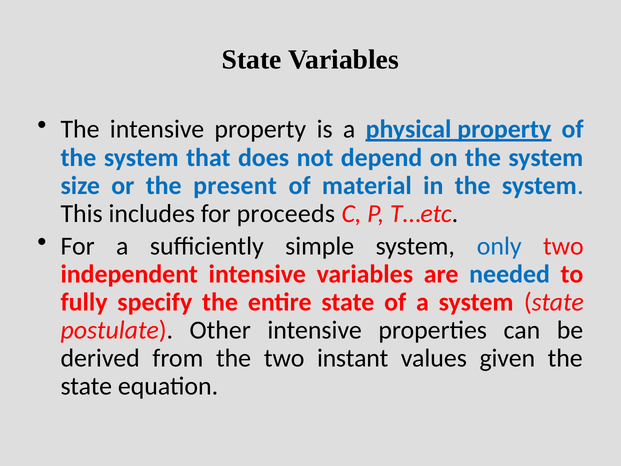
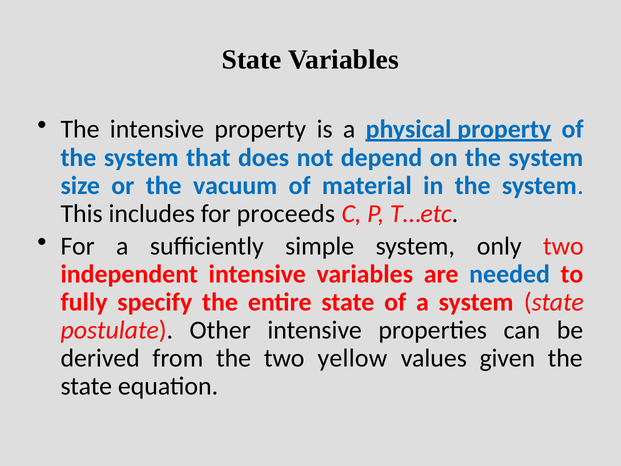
present: present -> vacuum (235, 185)
only colour: blue -> black (499, 246)
instant: instant -> yellow (352, 358)
